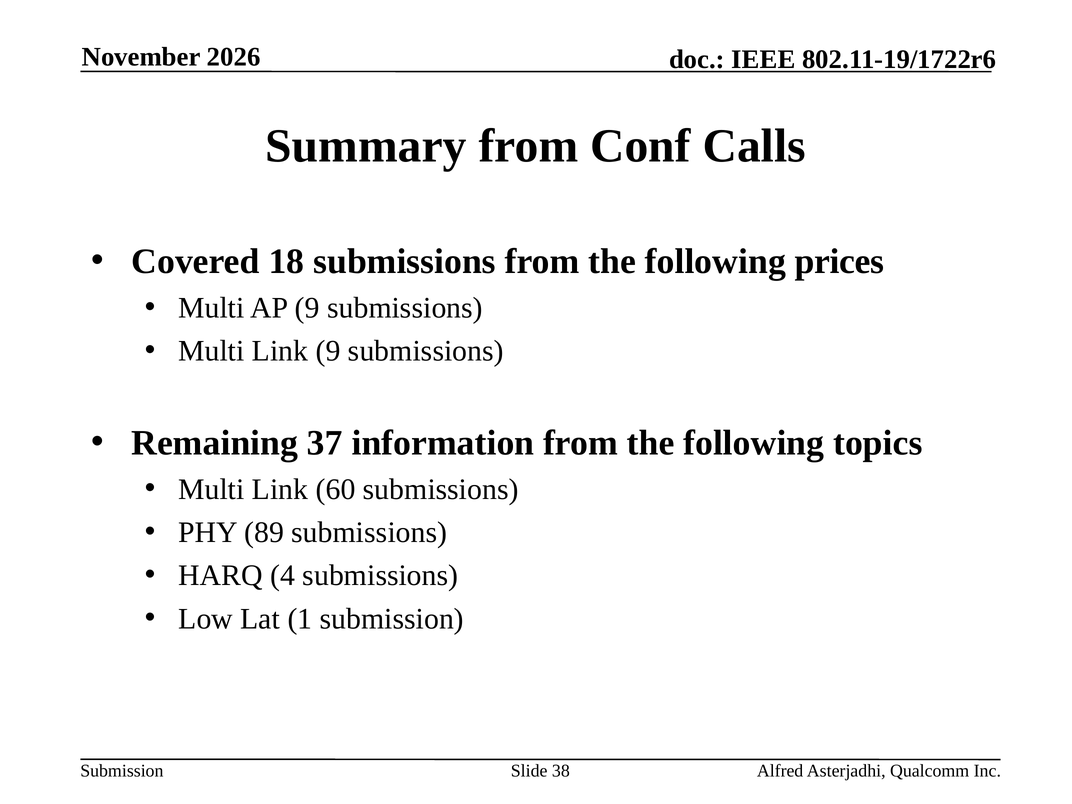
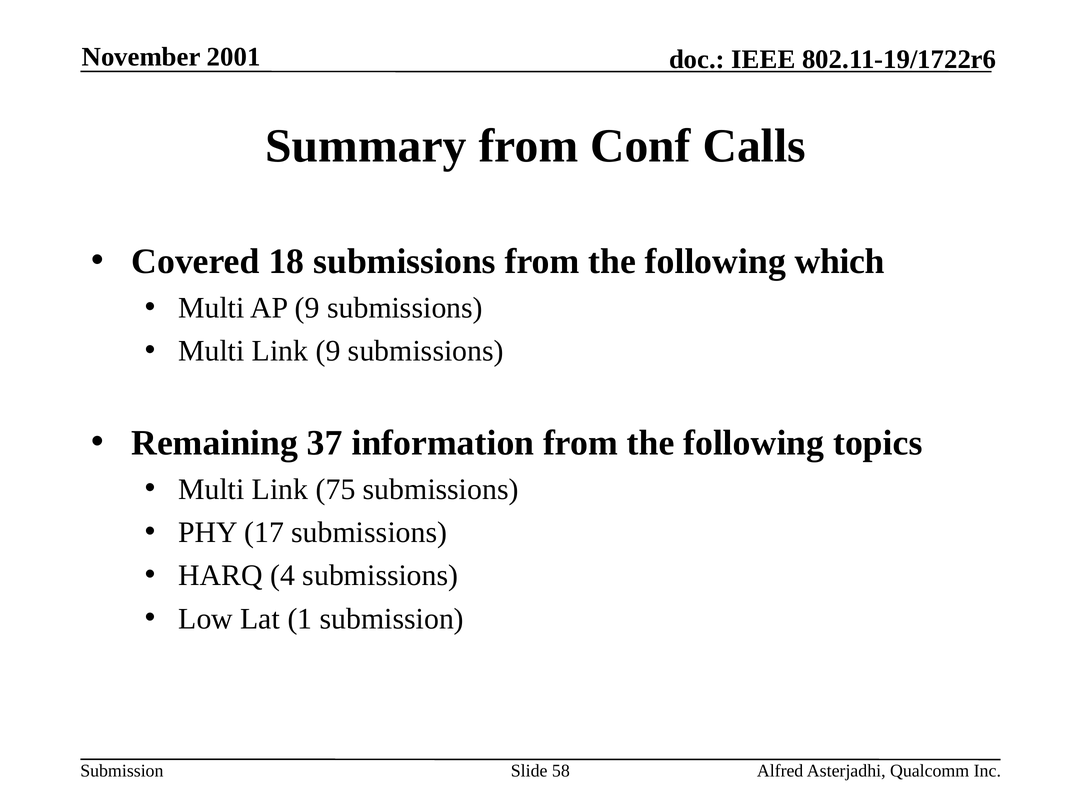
2026: 2026 -> 2001 (234, 57)
prices: prices -> which (840, 262)
60: 60 -> 75 (336, 489)
89: 89 -> 17 (264, 532)
38: 38 -> 58 (561, 771)
